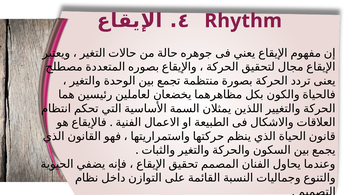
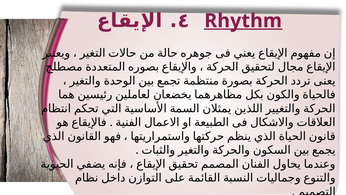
Rhythm underline: none -> present (243, 21)
